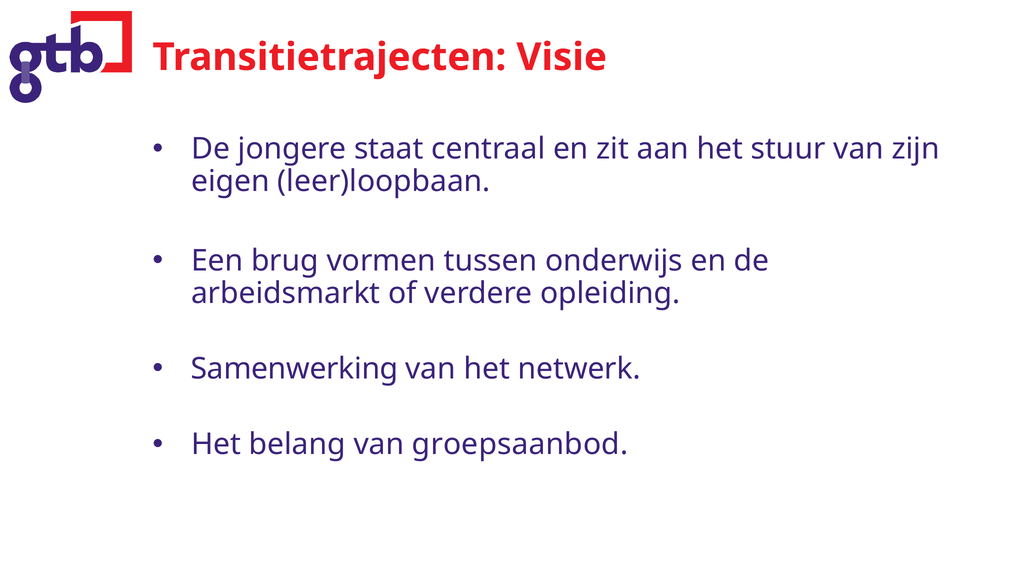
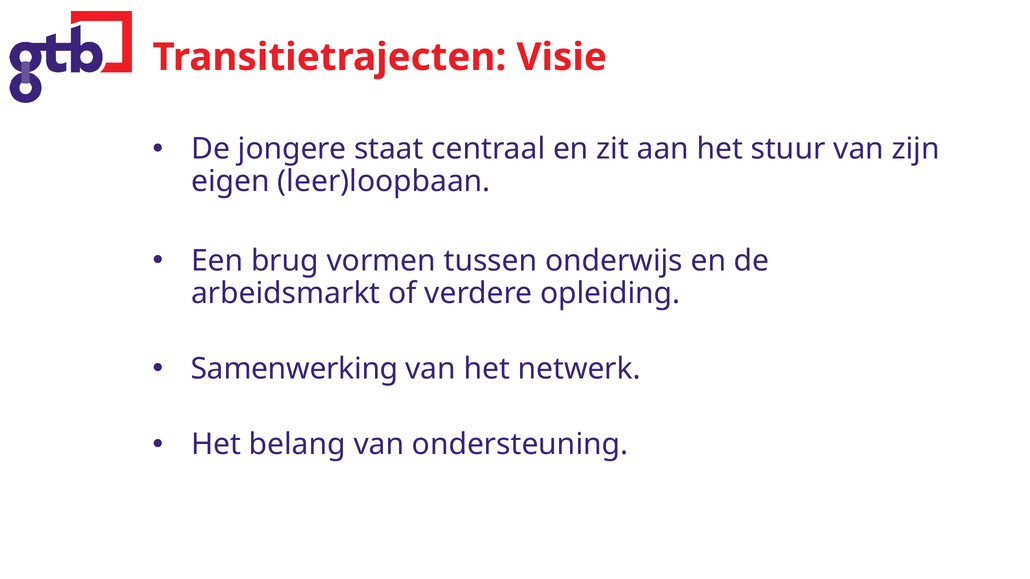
groepsaanbod: groepsaanbod -> ondersteuning (520, 445)
